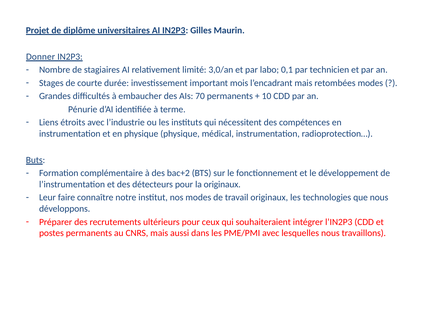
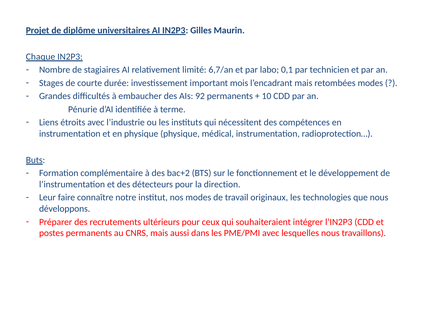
Donner: Donner -> Chaque (41, 57)
3,0/an: 3,0/an -> 6,7/an (221, 70)
70: 70 -> 92 (200, 96)
la originaux: originaux -> direction (222, 185)
